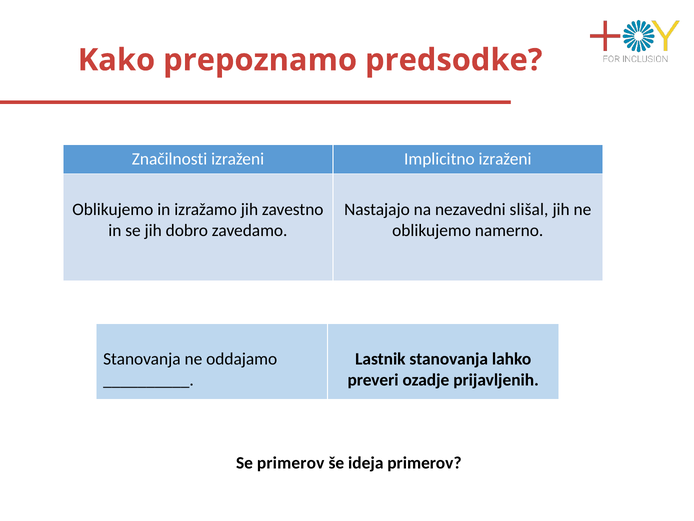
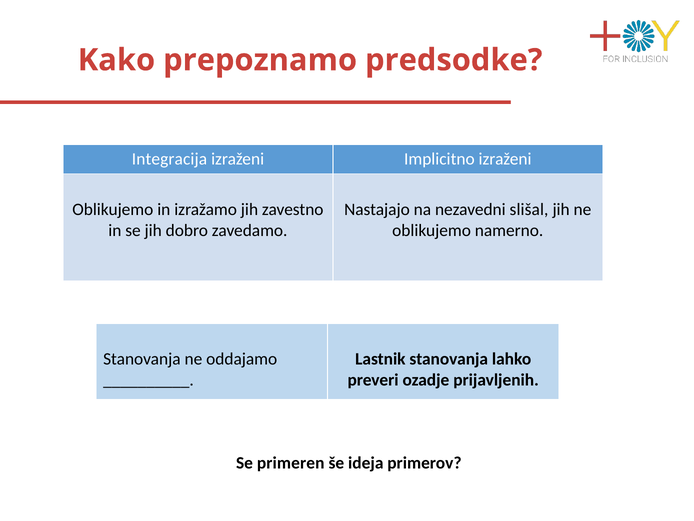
Značilnosti: Značilnosti -> Integracija (169, 159)
Se primerov: primerov -> primeren (291, 463)
